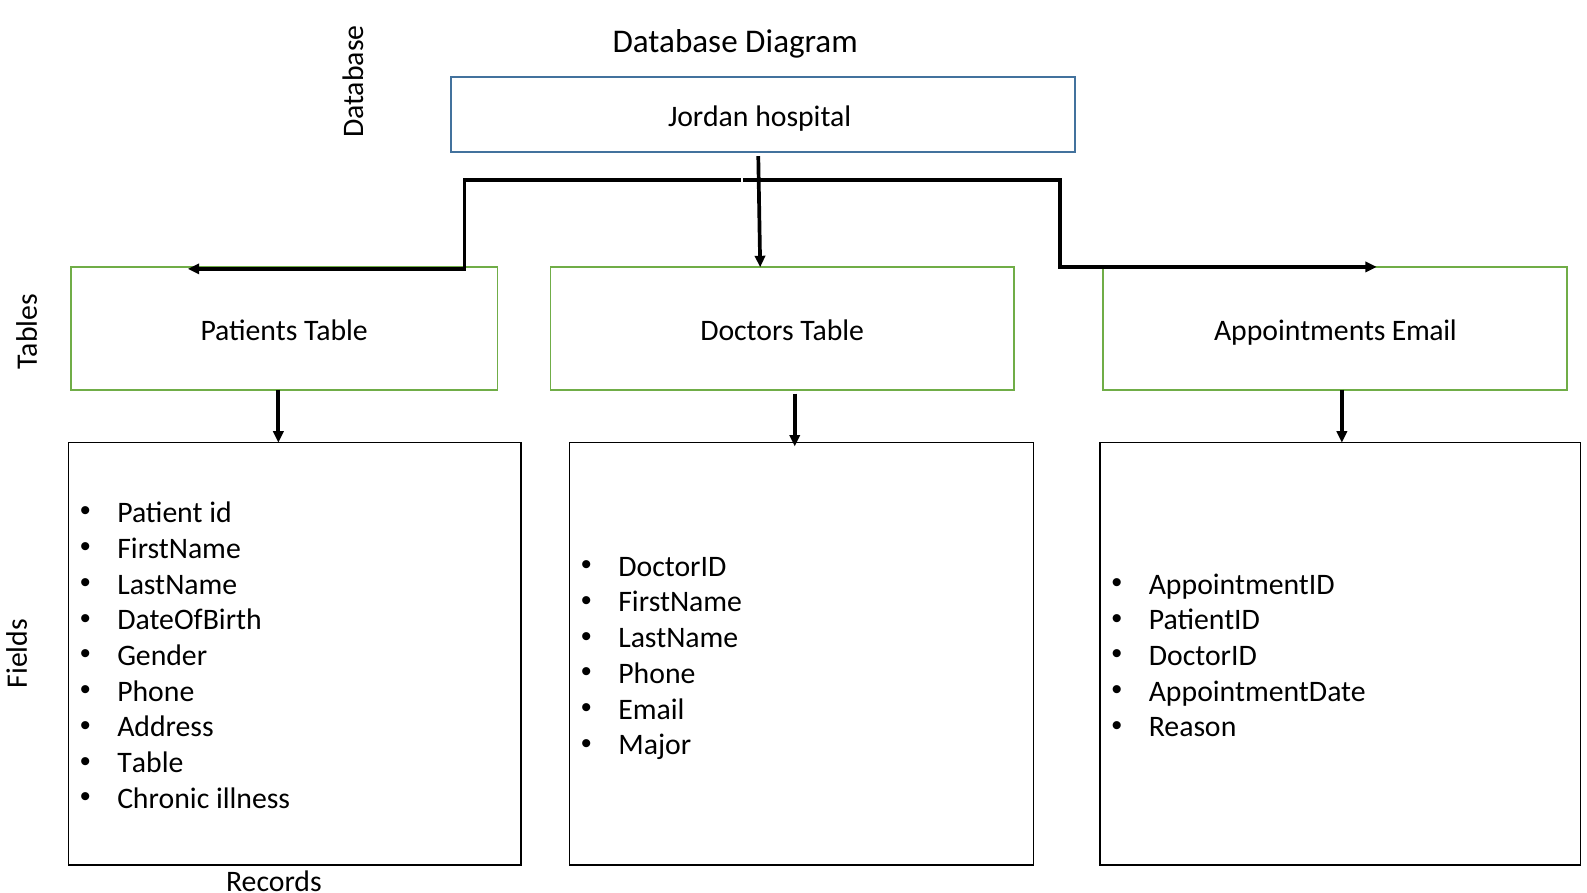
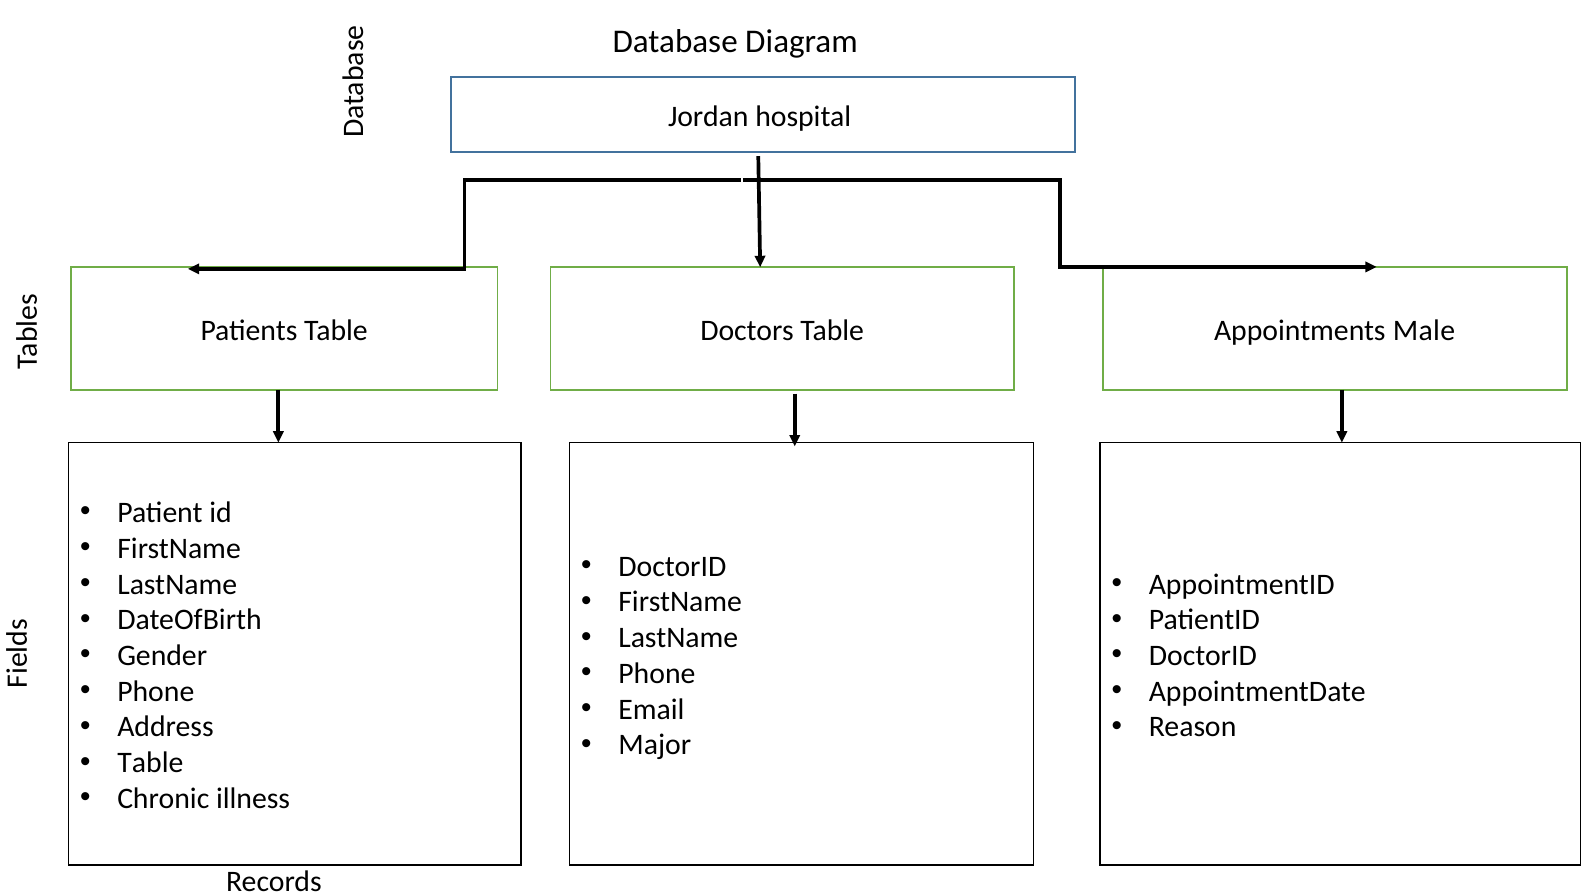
Appointments Email: Email -> Male (1424, 330)
